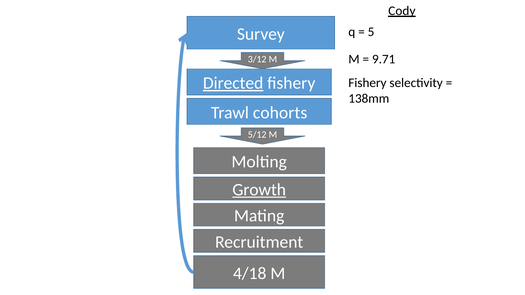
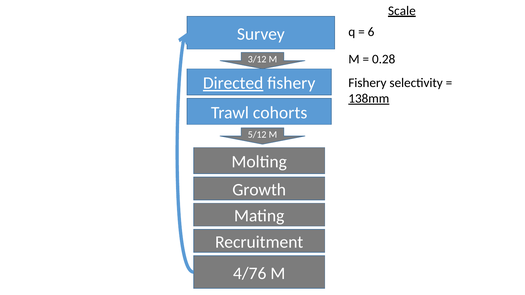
Cody: Cody -> Scale (402, 11)
5: 5 -> 6 (371, 32)
9.71: 9.71 -> 0.28 (384, 59)
138mm underline: none -> present (369, 99)
Growth underline: present -> none (259, 190)
4/18: 4/18 -> 4/76 (250, 274)
